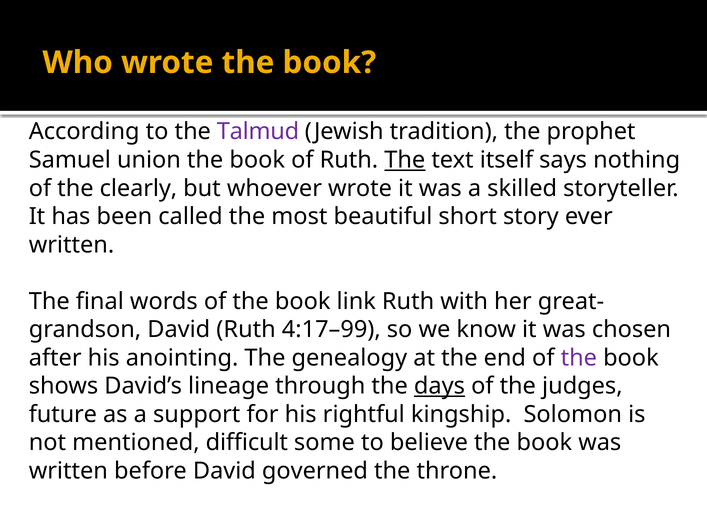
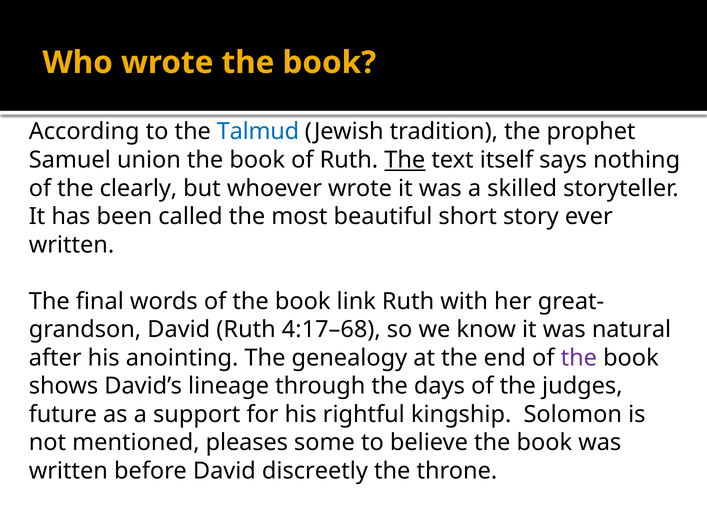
Talmud colour: purple -> blue (258, 132)
4:17–99: 4:17–99 -> 4:17–68 (331, 330)
chosen: chosen -> natural (632, 330)
days underline: present -> none (439, 386)
difficult: difficult -> pleases (247, 443)
governed: governed -> discreetly (315, 471)
